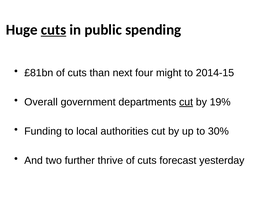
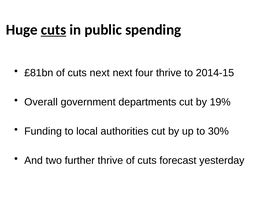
cuts than: than -> next (100, 73)
four might: might -> thrive (169, 73)
cut underline: present -> none (186, 102)
